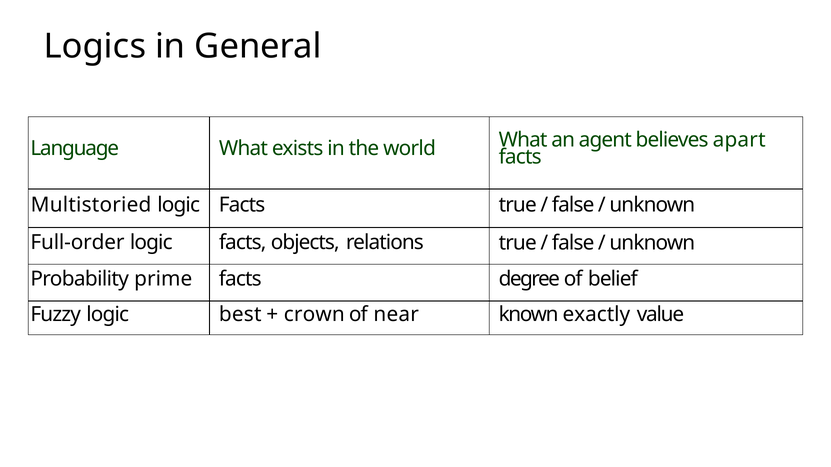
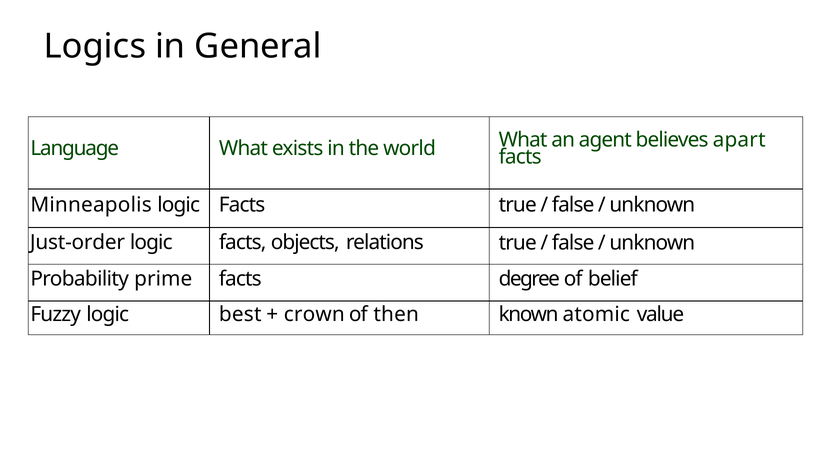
Multistoried: Multistoried -> Minneapolis (91, 205)
Full-order: Full-order -> Just-order (78, 243)
near: near -> then (396, 315)
exactly: exactly -> atomic (596, 315)
